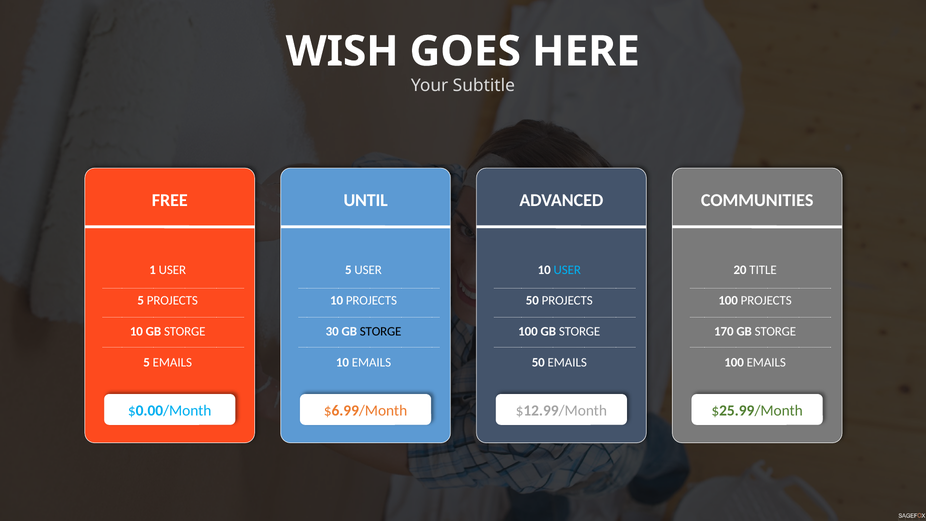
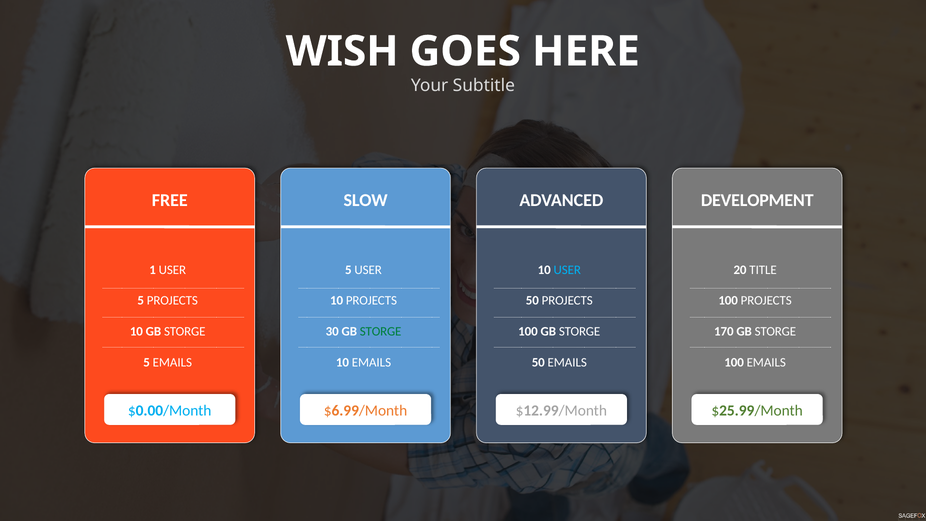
UNTIL: UNTIL -> SLOW (366, 200)
COMMUNITIES: COMMUNITIES -> DEVELOPMENT (757, 200)
STORGE colour: black -> green (381, 331)
